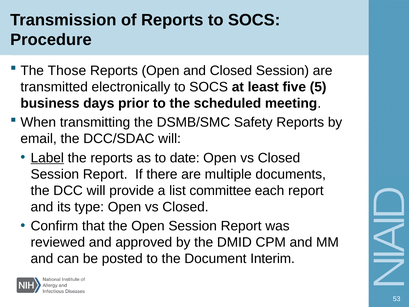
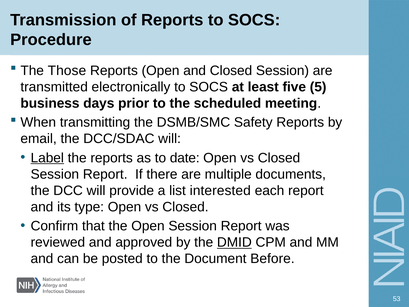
committee: committee -> interested (220, 190)
DMID underline: none -> present (234, 242)
Interim: Interim -> Before (272, 259)
